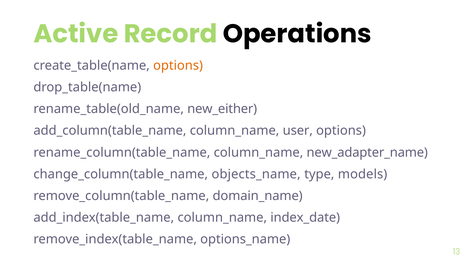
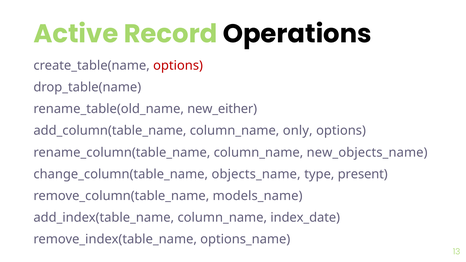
options colour: orange -> red (178, 65)
user: user -> only (298, 131)
new_adapter_name: new_adapter_name -> new_objects_name (367, 152)
models: models -> present (363, 174)
domain_name: domain_name -> models_name (258, 196)
